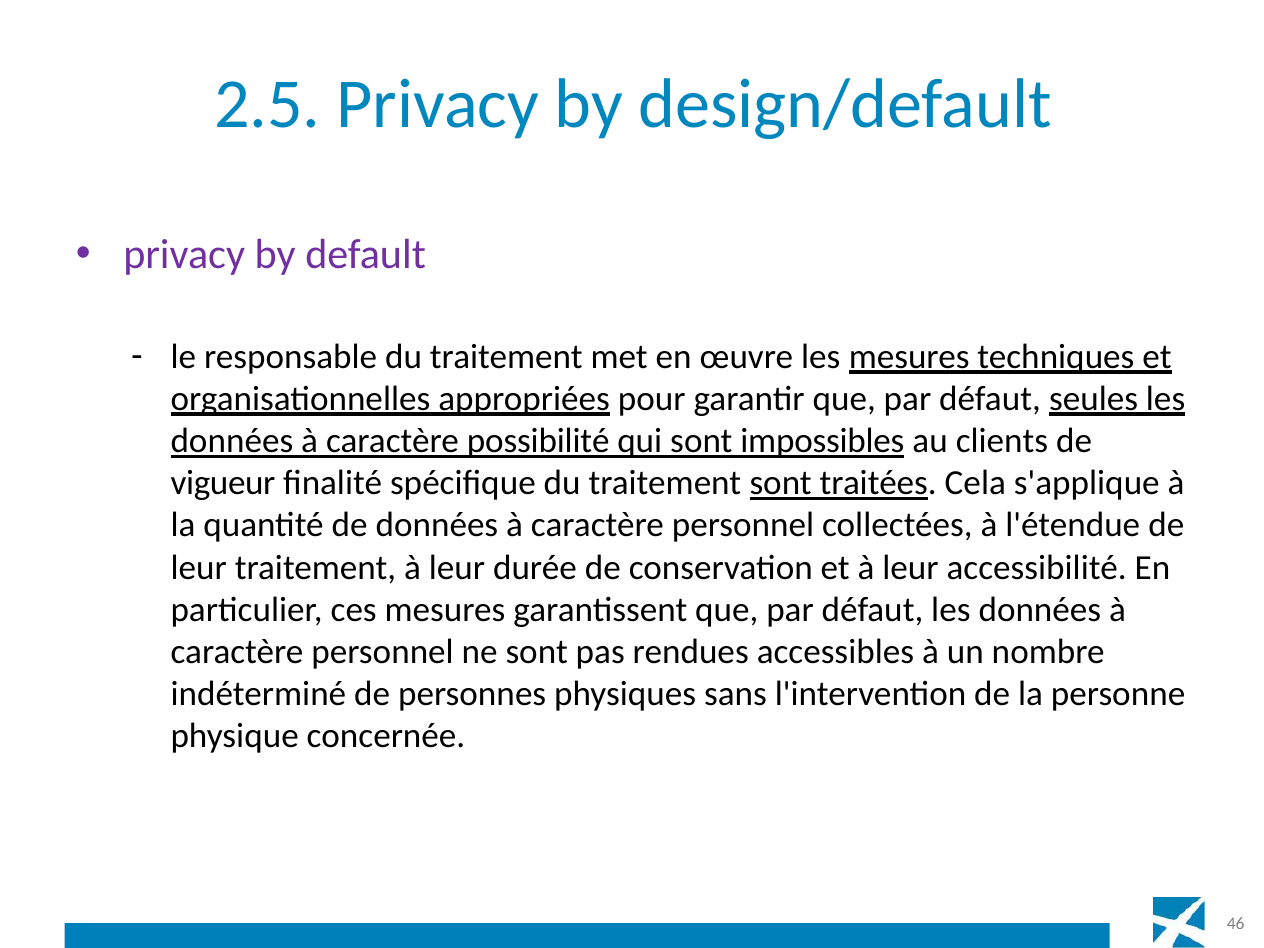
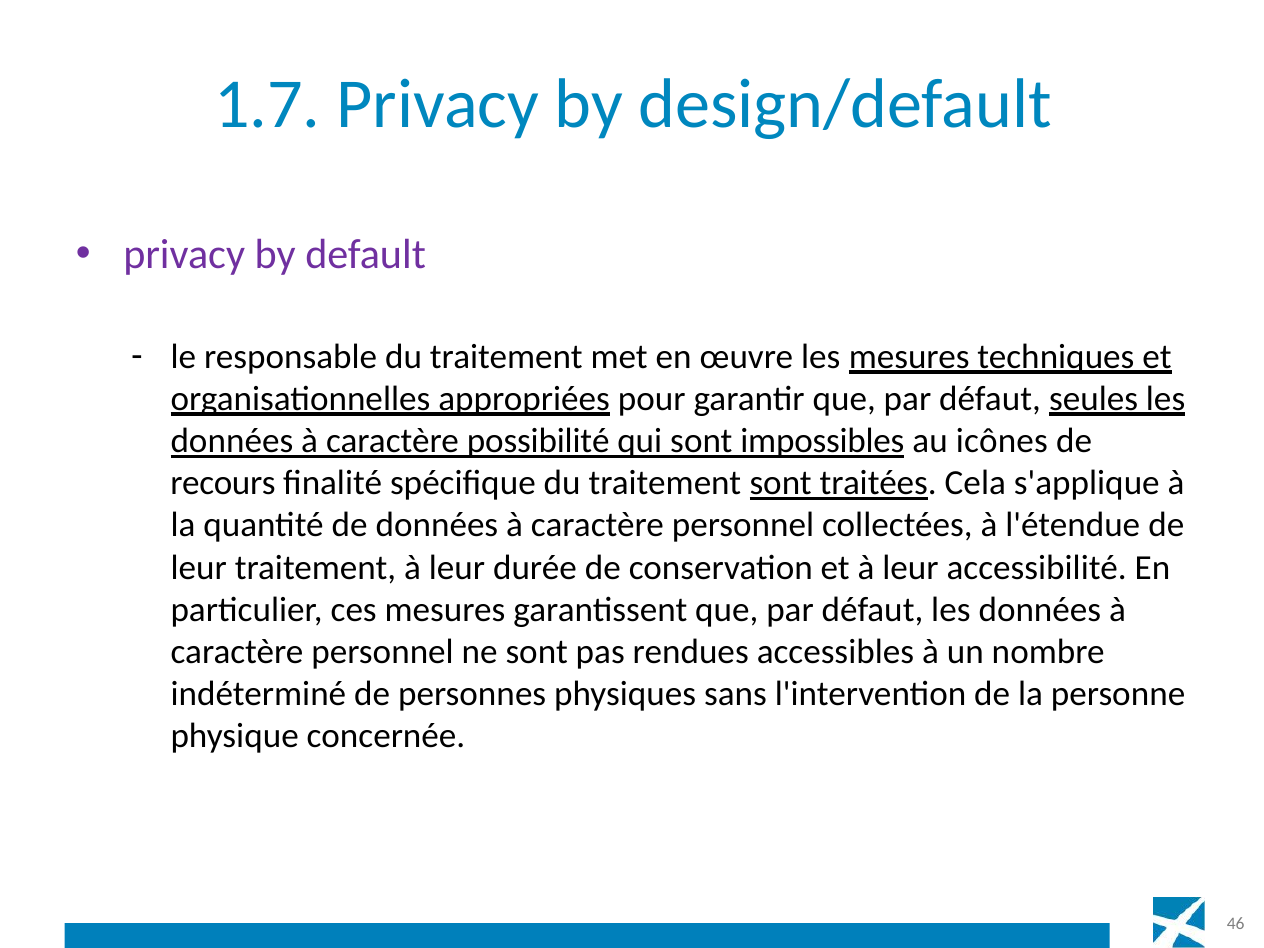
2.5: 2.5 -> 1.7 (268, 105)
clients: clients -> icônes (1002, 441)
vigueur: vigueur -> recours (223, 483)
